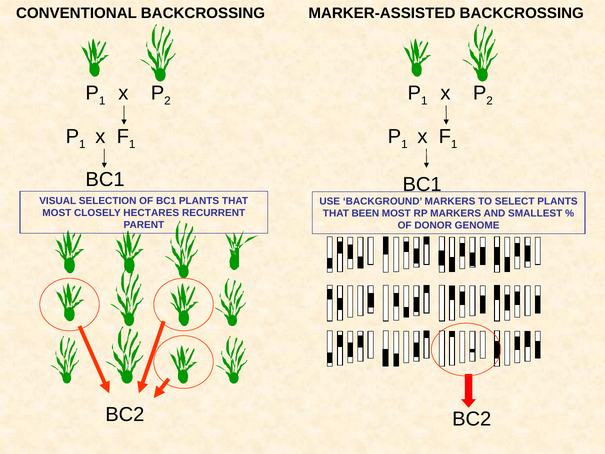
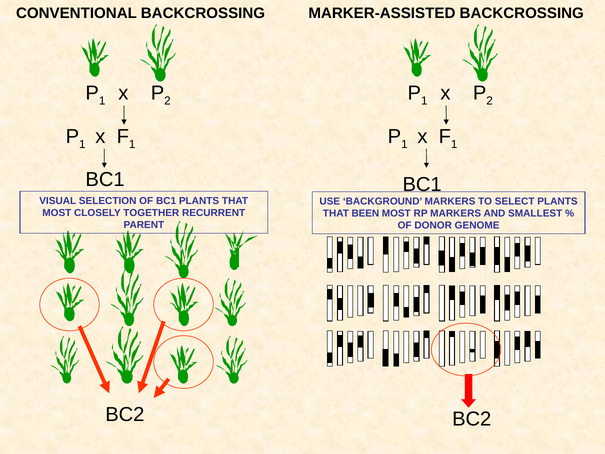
HECTARES: HECTARES -> TOGETHER (151, 213)
